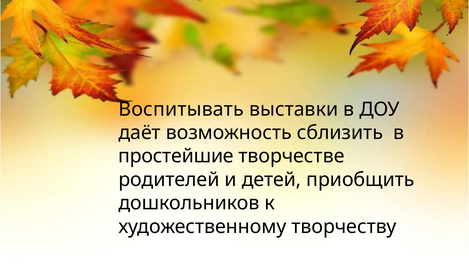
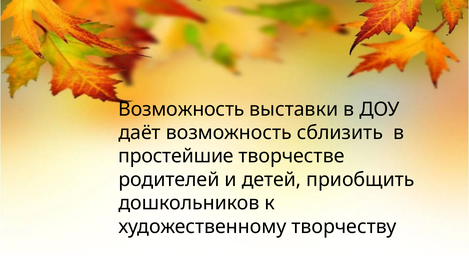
Воспитывать: Воспитывать -> Возможность (181, 109)
